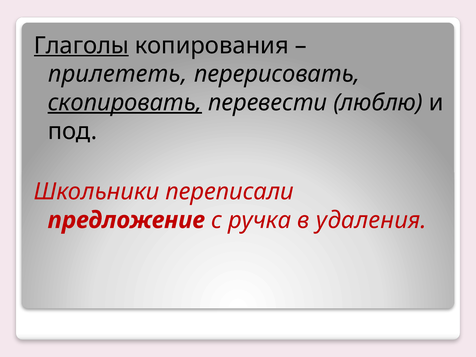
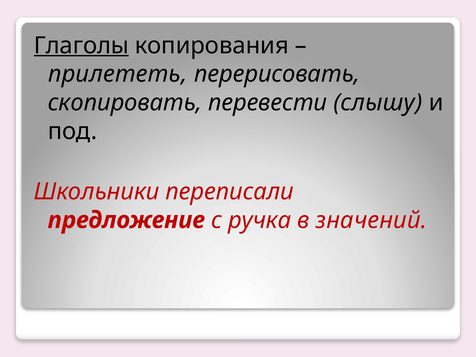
скопировать underline: present -> none (125, 103)
люблю: люблю -> слышу (378, 103)
удаления: удаления -> значений (371, 220)
